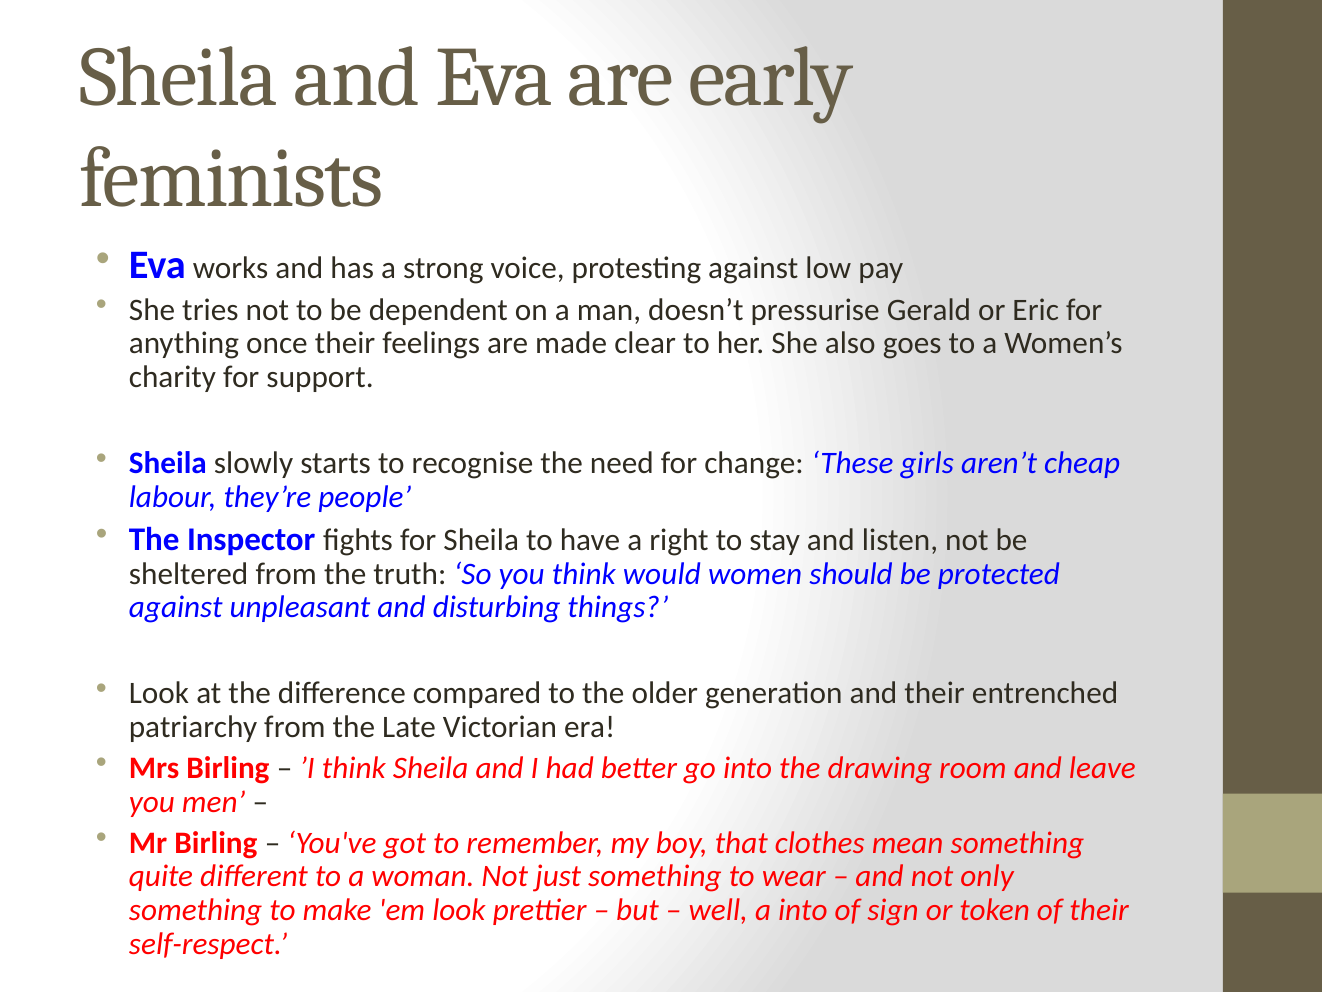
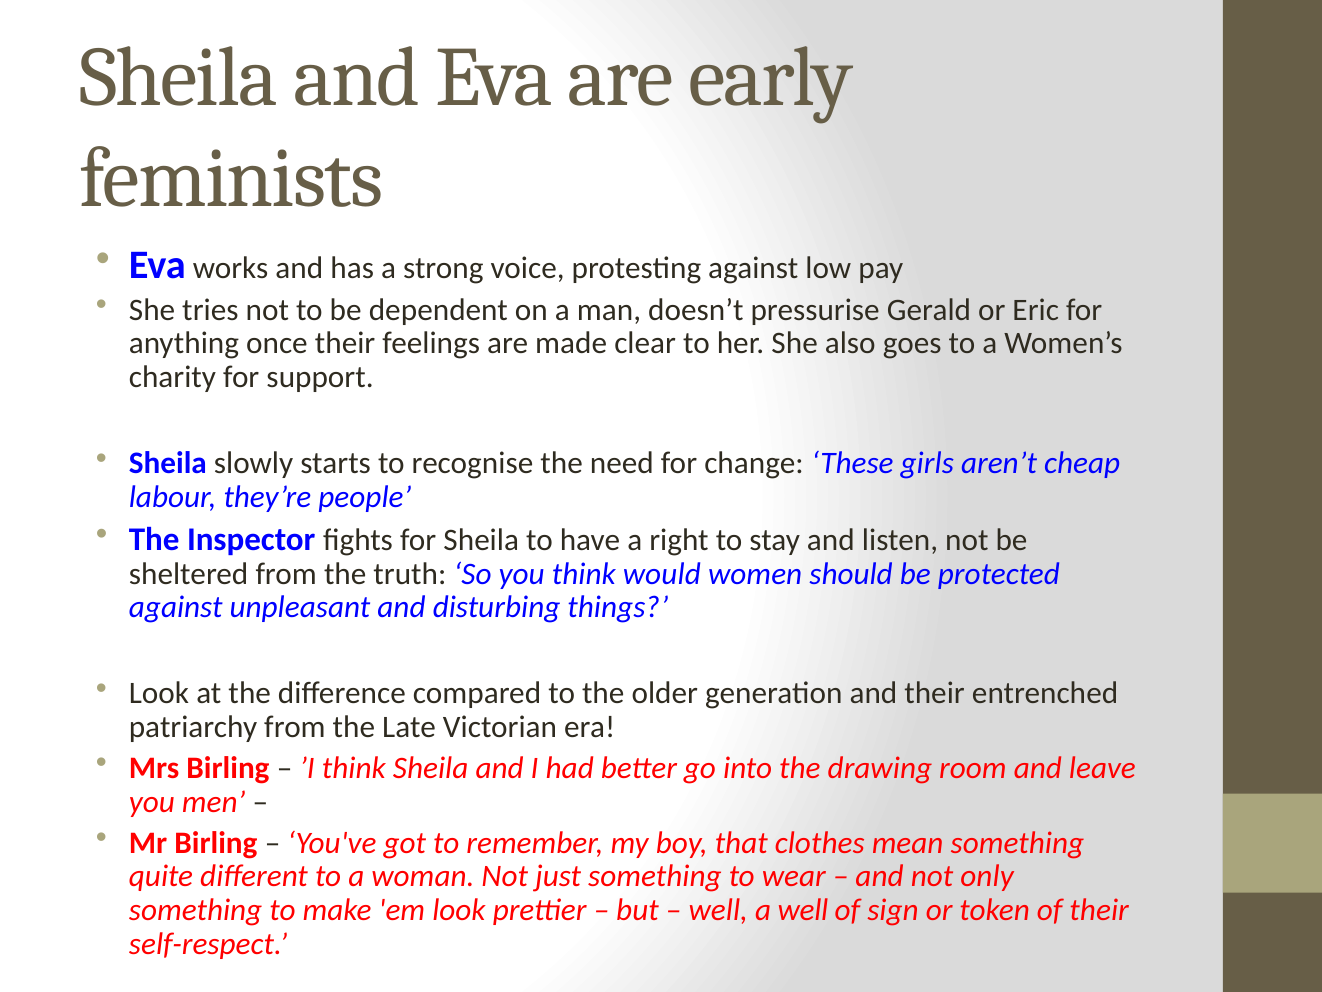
a into: into -> well (803, 910)
